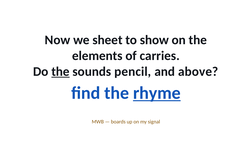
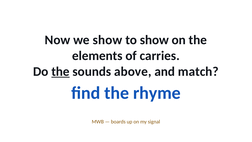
we sheet: sheet -> show (107, 40)
pencil: pencil -> above (133, 71)
above: above -> match (198, 71)
rhyme underline: present -> none (157, 93)
